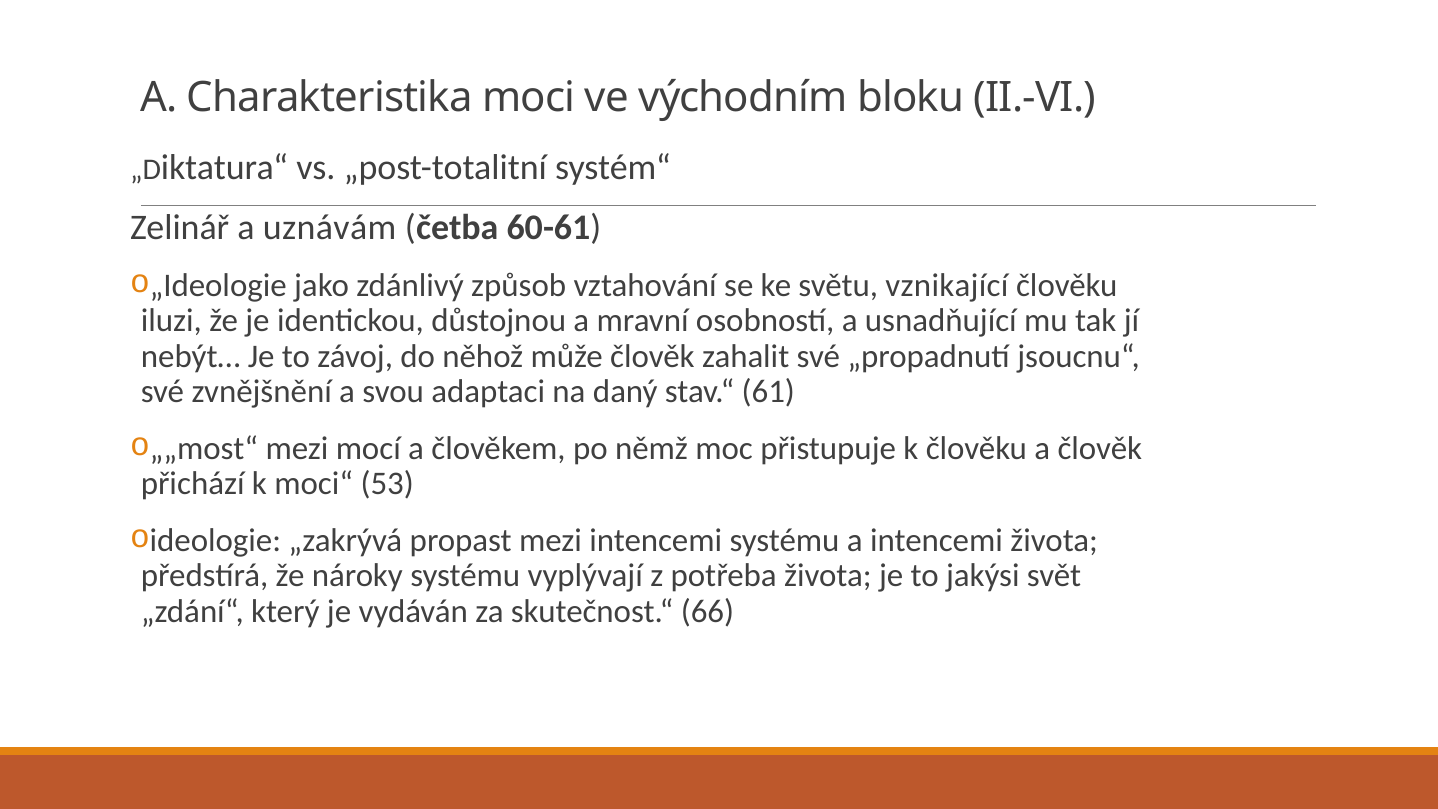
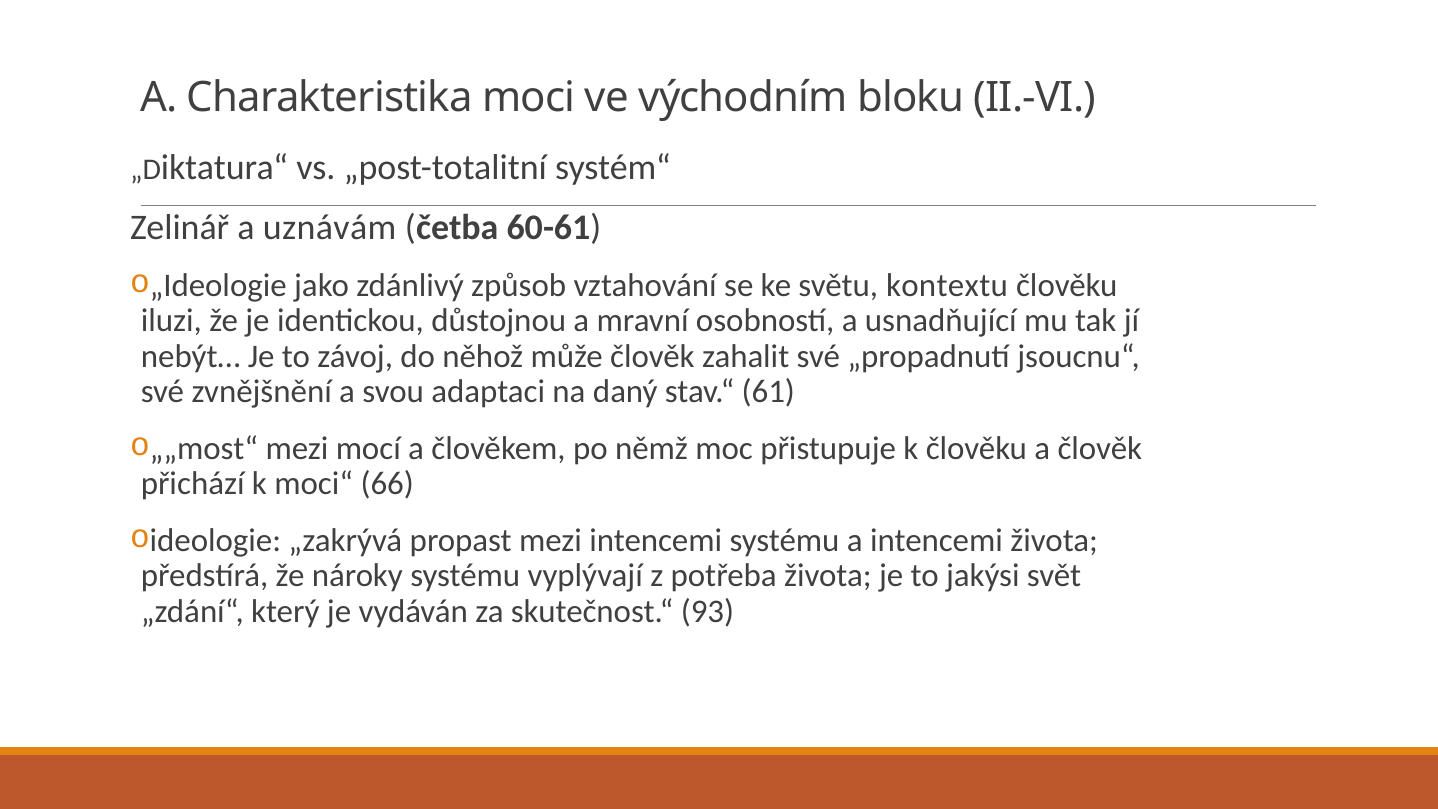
vznikající: vznikající -> kontextu (947, 285)
53: 53 -> 66 (387, 484)
66: 66 -> 93 (707, 612)
